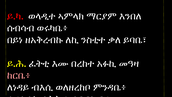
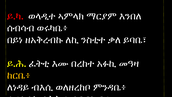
ከርቤ፥ colour: pink -> yellow (19, 75)
